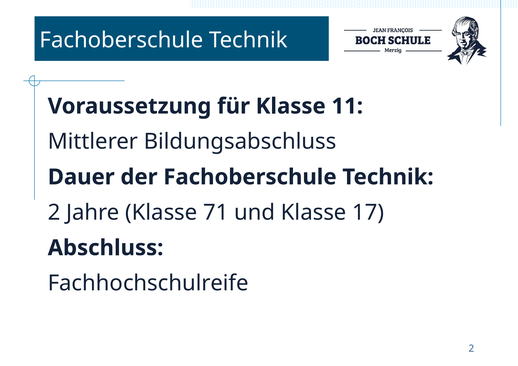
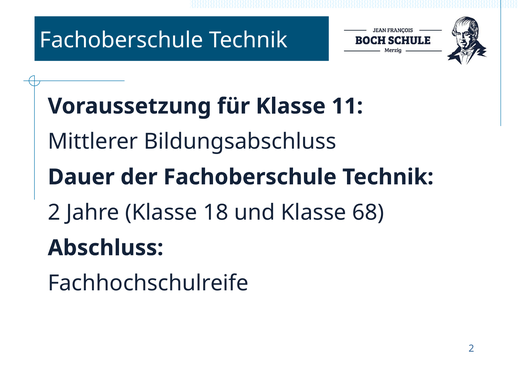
71: 71 -> 18 (216, 213)
17: 17 -> 68 (368, 213)
